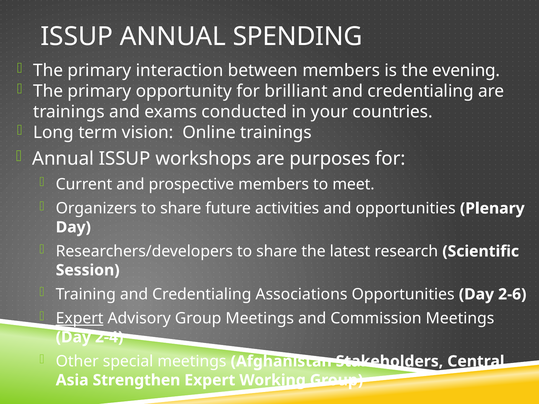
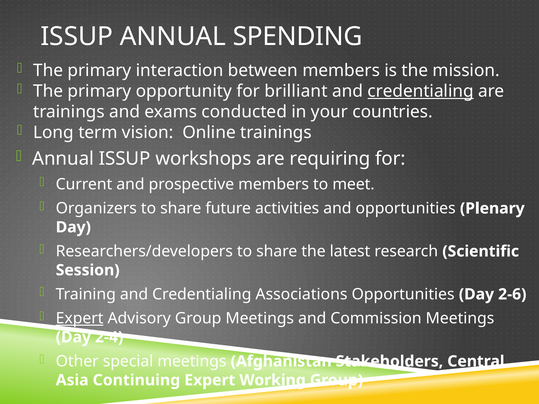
evening: evening -> mission (466, 71)
credentialing underline: none -> present (421, 91)
purposes: purposes -> requiring (330, 159)
Strengthen: Strengthen -> Continuing (136, 380)
